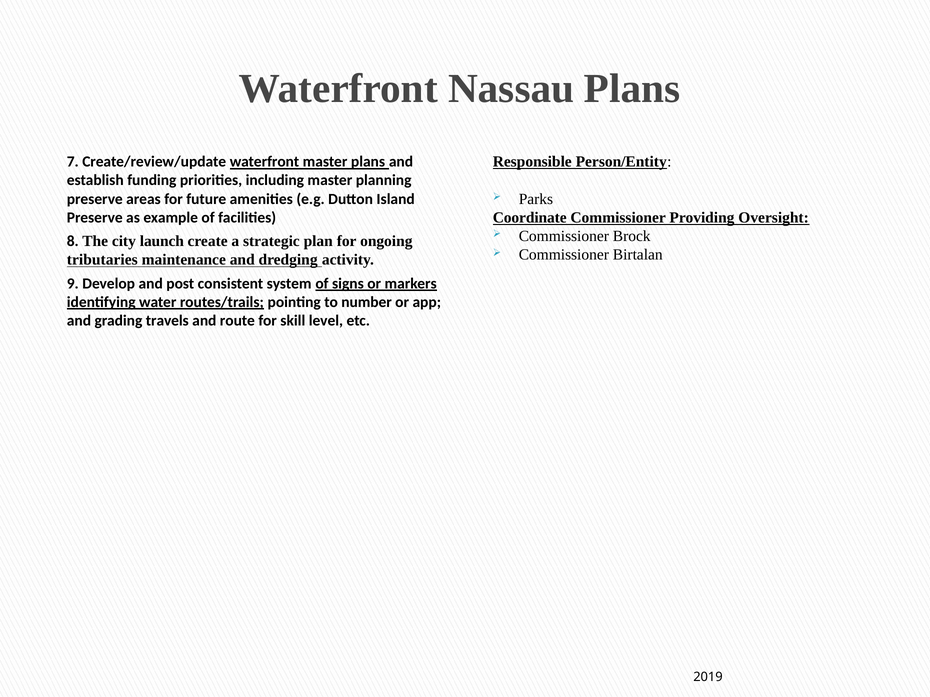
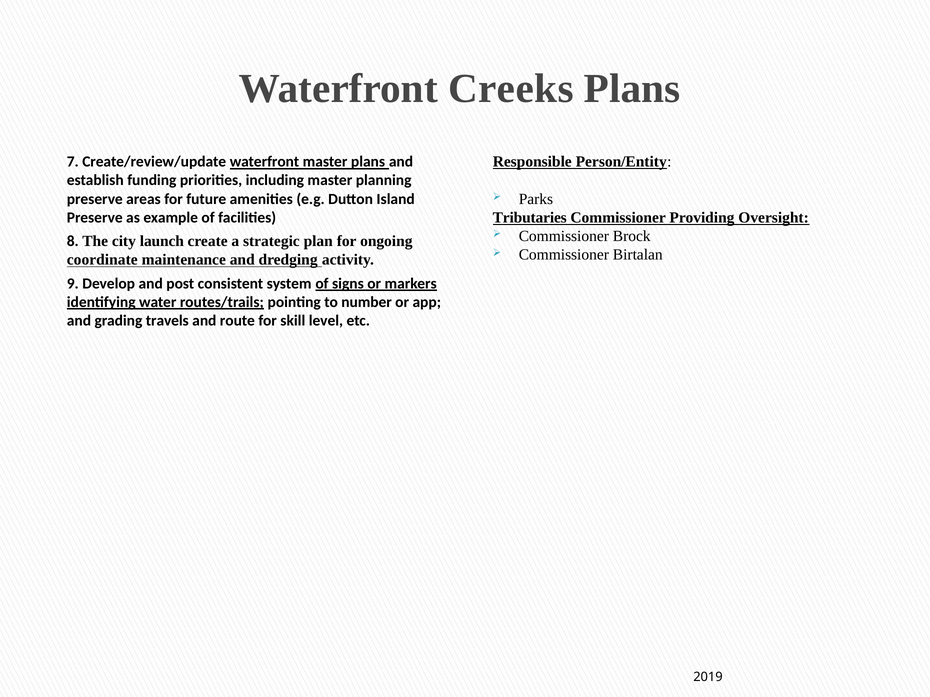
Nassau: Nassau -> Creeks (511, 89)
Coordinate: Coordinate -> Tributaries (530, 218)
tributaries: tributaries -> coordinate (102, 260)
